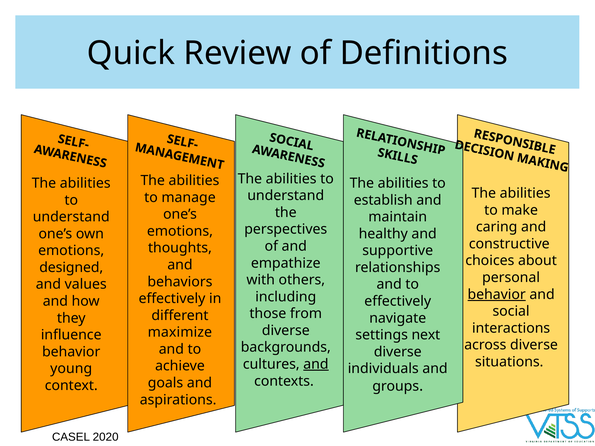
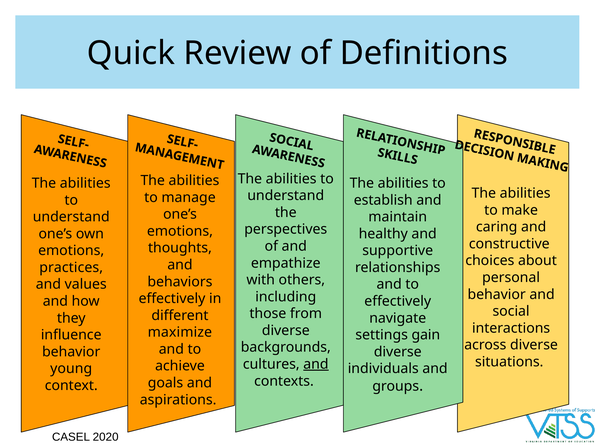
designed: designed -> practices (71, 268)
behavior underline: present -> none (497, 295)
next: next -> gain (426, 335)
